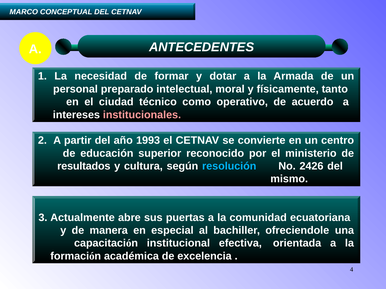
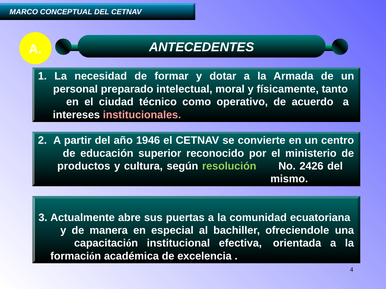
1993: 1993 -> 1946 (148, 141)
resultados: resultados -> productos (84, 166)
resolución colour: light blue -> light green (229, 166)
